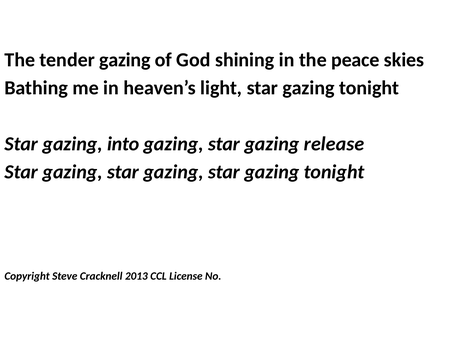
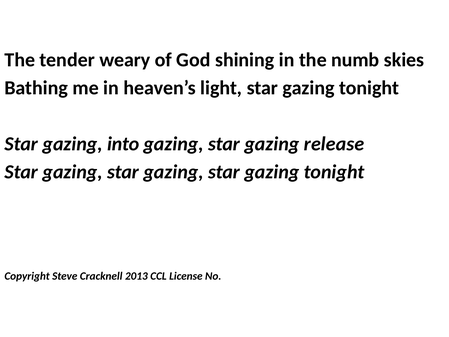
tender gazing: gazing -> weary (125, 60)
peace: peace -> numb (355, 60)
